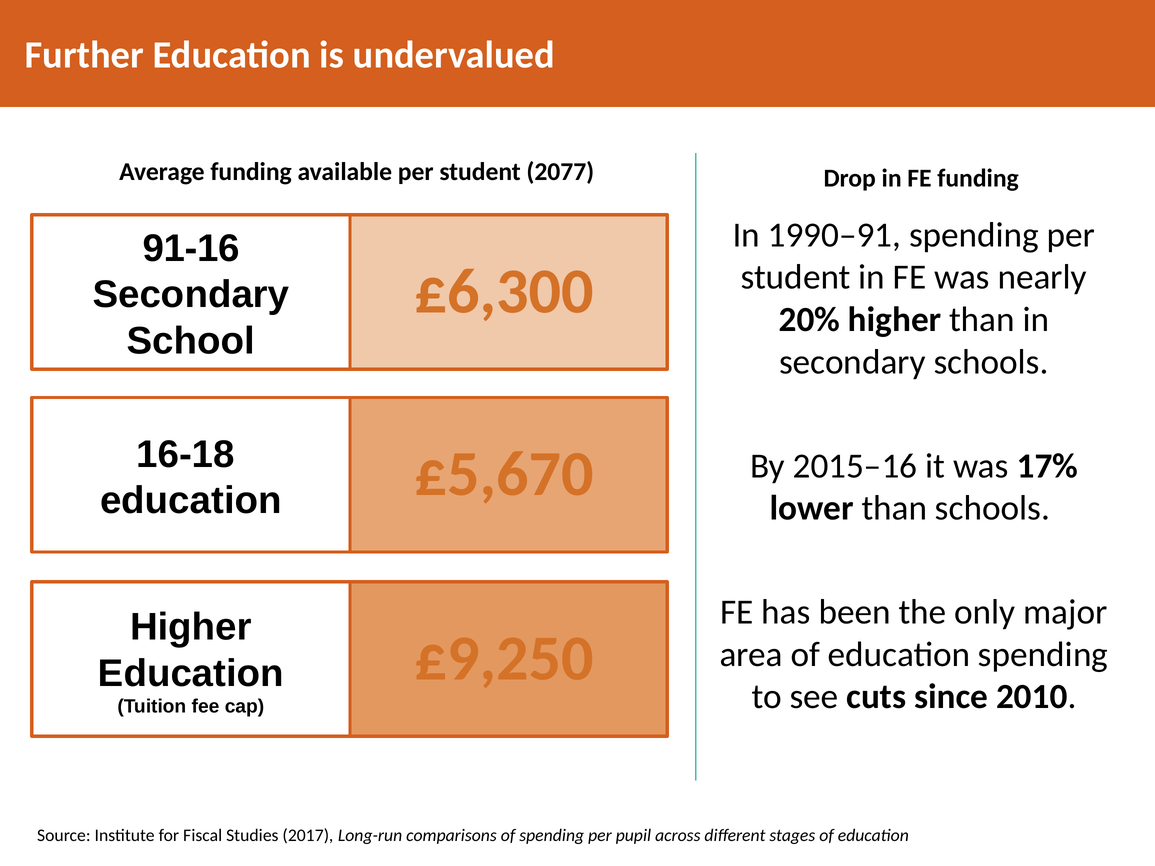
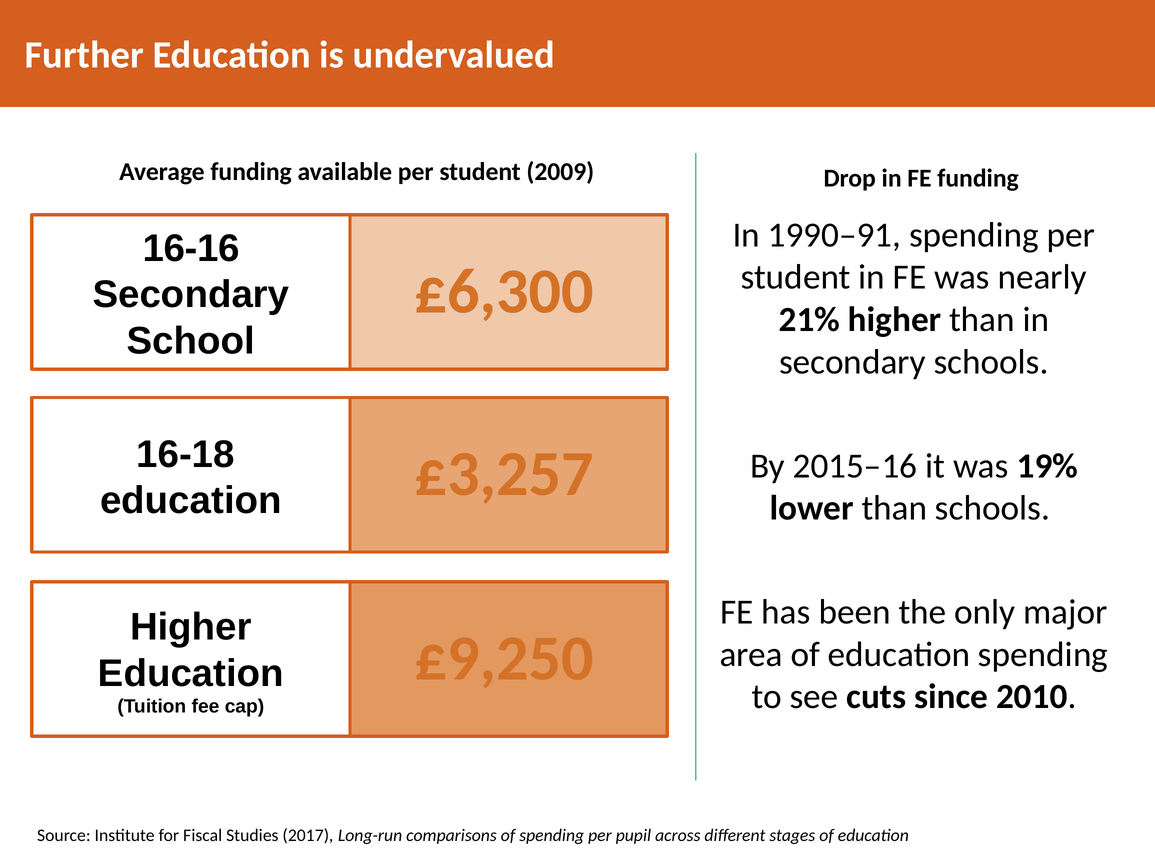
2077: 2077 -> 2009 (560, 172)
91-16: 91-16 -> 16-16 (191, 249)
20%: 20% -> 21% (809, 320)
£5,670: £5,670 -> £3,257 (504, 474)
17%: 17% -> 19% (1047, 466)
